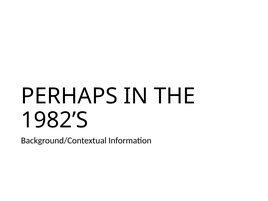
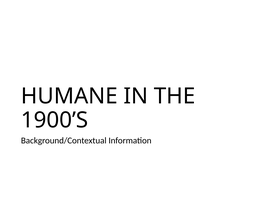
PERHAPS: PERHAPS -> HUMANE (69, 96)
1982’S: 1982’S -> 1900’S (55, 120)
